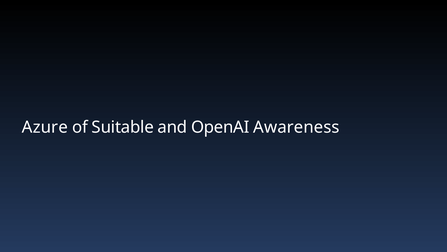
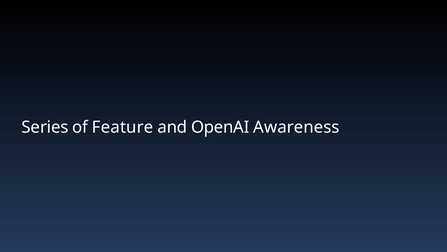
Azure: Azure -> Series (45, 127)
Suitable: Suitable -> Feature (123, 127)
